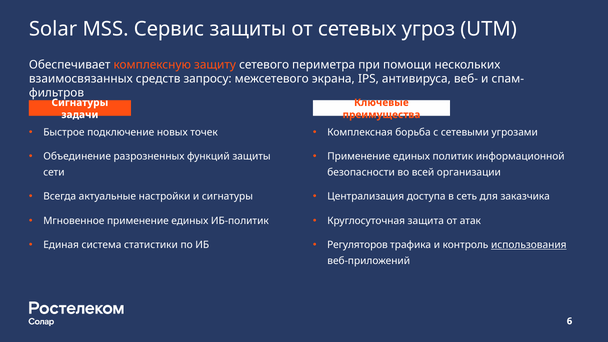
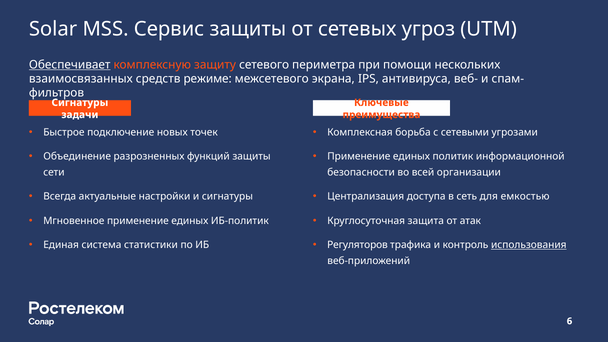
Обеспечивает underline: none -> present (70, 65)
запросу: запросу -> режиме (208, 79)
заказчика: заказчика -> емкостью (525, 197)
